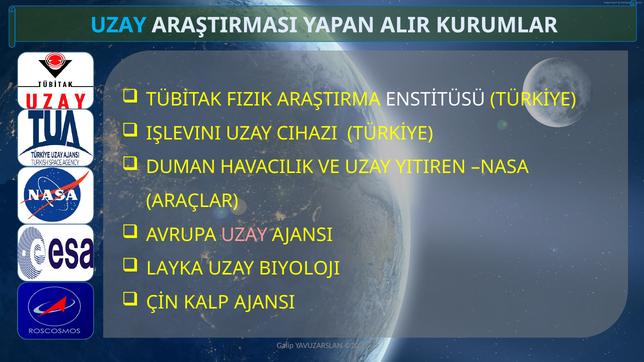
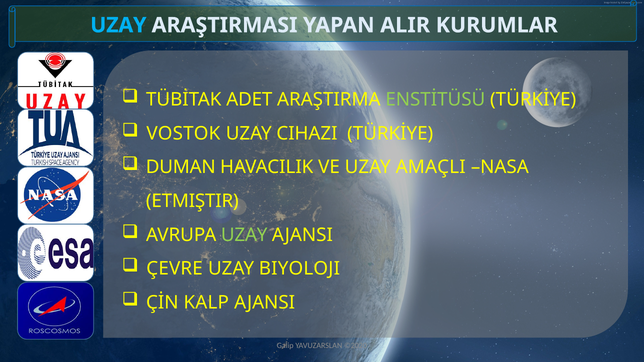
FIZIK: FIZIK -> ADET (249, 100)
ENSTİTÜSÜ colour: white -> light green (435, 100)
IŞLEVINI: IŞLEVINI -> VOSTOK (183, 134)
YITIREN: YITIREN -> AMAÇLI (431, 167)
ARAÇLAR: ARAÇLAR -> ETMIŞTIR (192, 201)
UZAY colour: pink -> light green (244, 235)
LAYKA: LAYKA -> ÇEVRE (175, 269)
